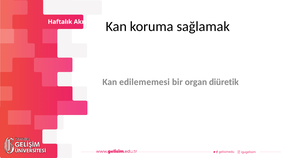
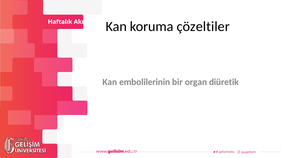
sağlamak: sağlamak -> çözeltiler (203, 26)
edilememesi: edilememesi -> embolilerinin (145, 82)
